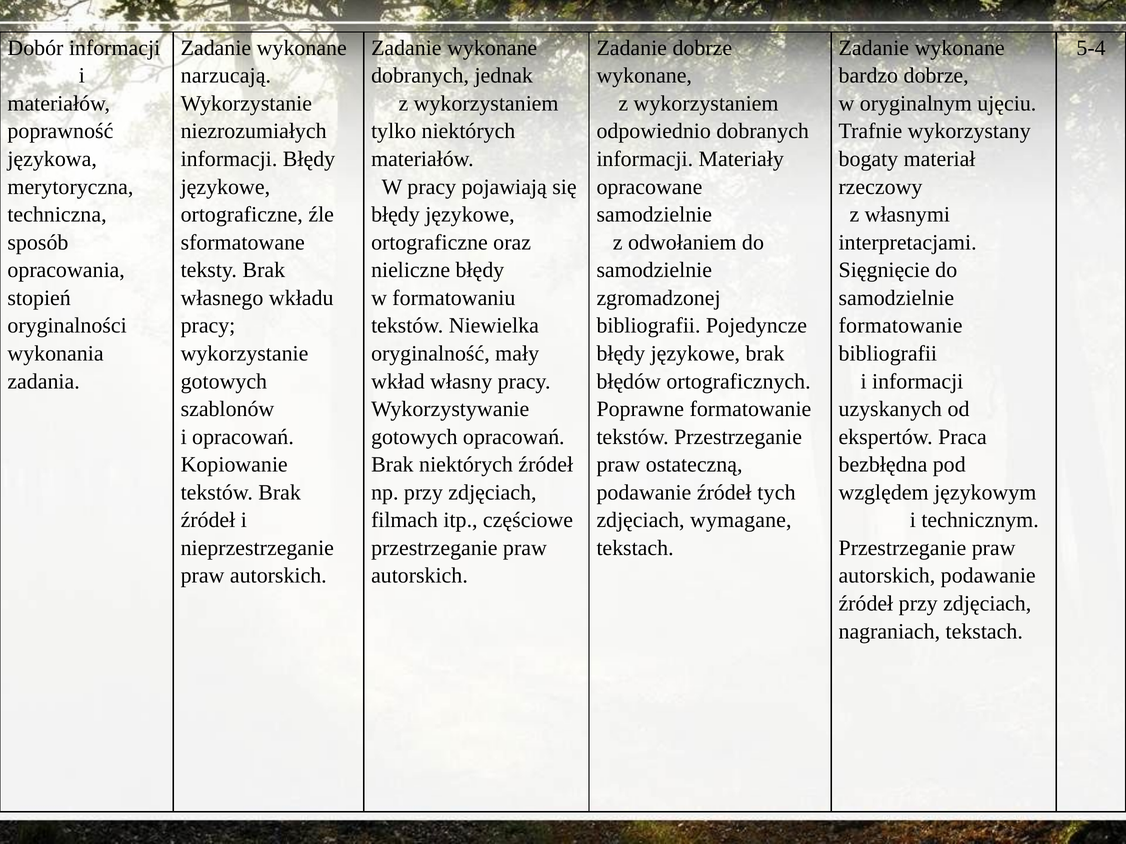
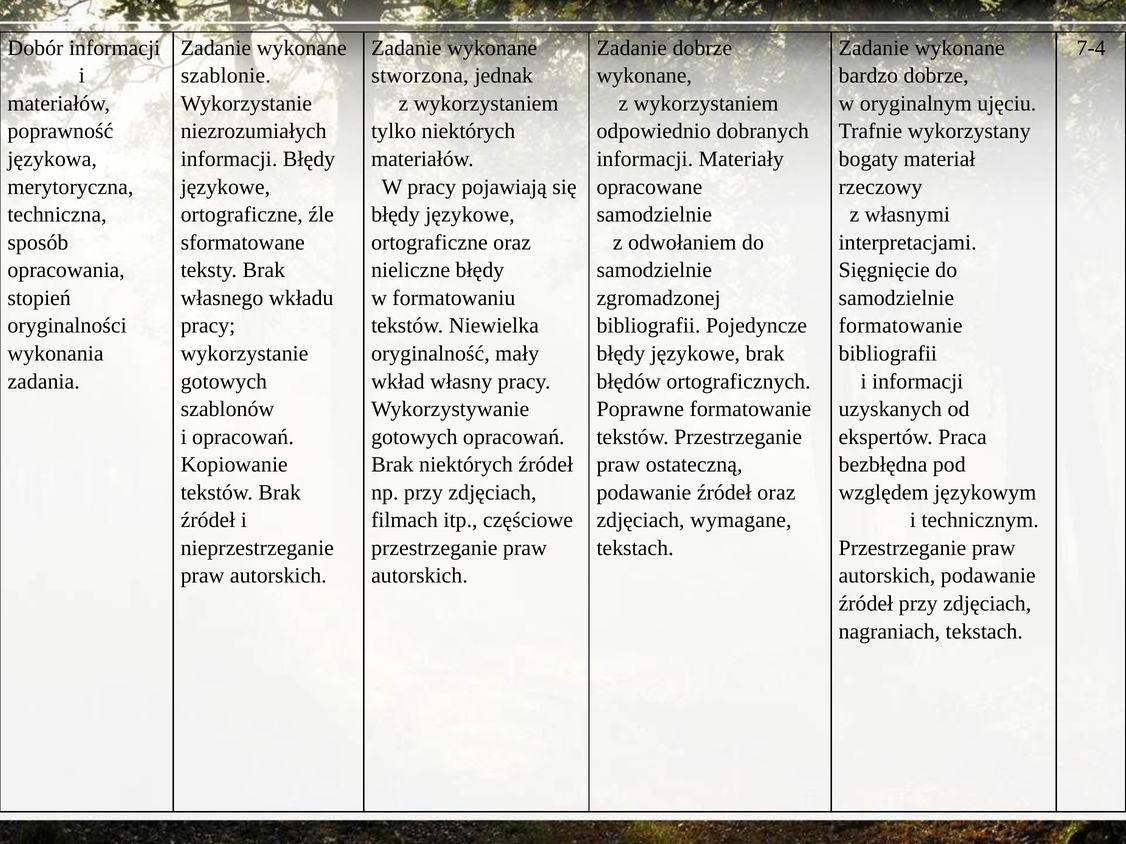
5-4: 5-4 -> 7-4 (1091, 48)
narzucają: narzucają -> szablonie (226, 76)
dobranych: dobranych -> stworzona (420, 76)
źródeł tych: tych -> oraz (776, 493)
